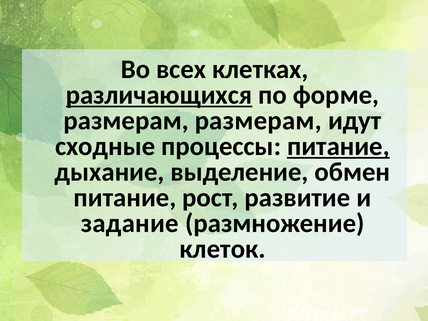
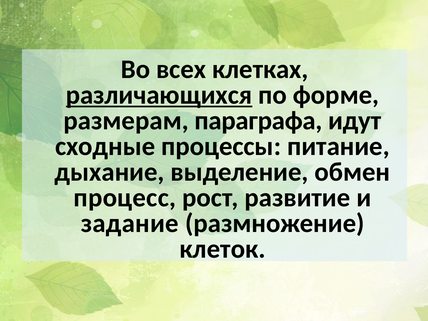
размерам размерам: размерам -> параграфа (258, 121)
питание underline: present -> none (338, 146)
питание: питание -> процесс (125, 198)
